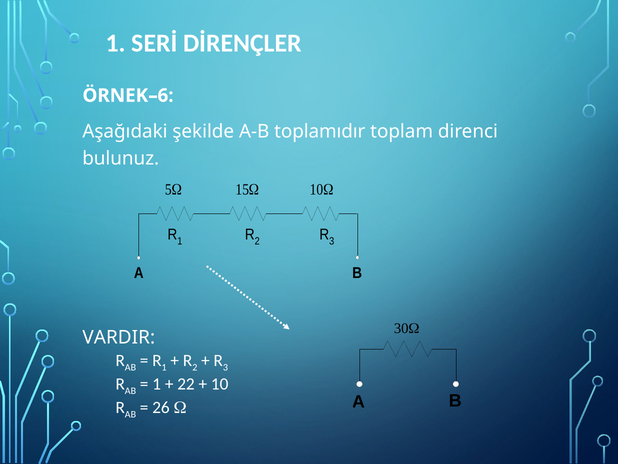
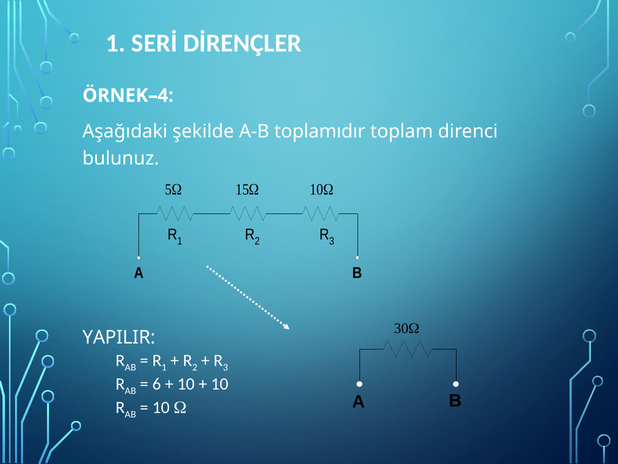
ÖRNEK–6: ÖRNEK–6 -> ÖRNEK–4 (128, 95)
VARDIR: VARDIR -> YAPILIR (119, 337)
1: 1 -> 6 (157, 384)
22: 22 -> 10 (186, 384)
26: 26 -> 10 (161, 407)
